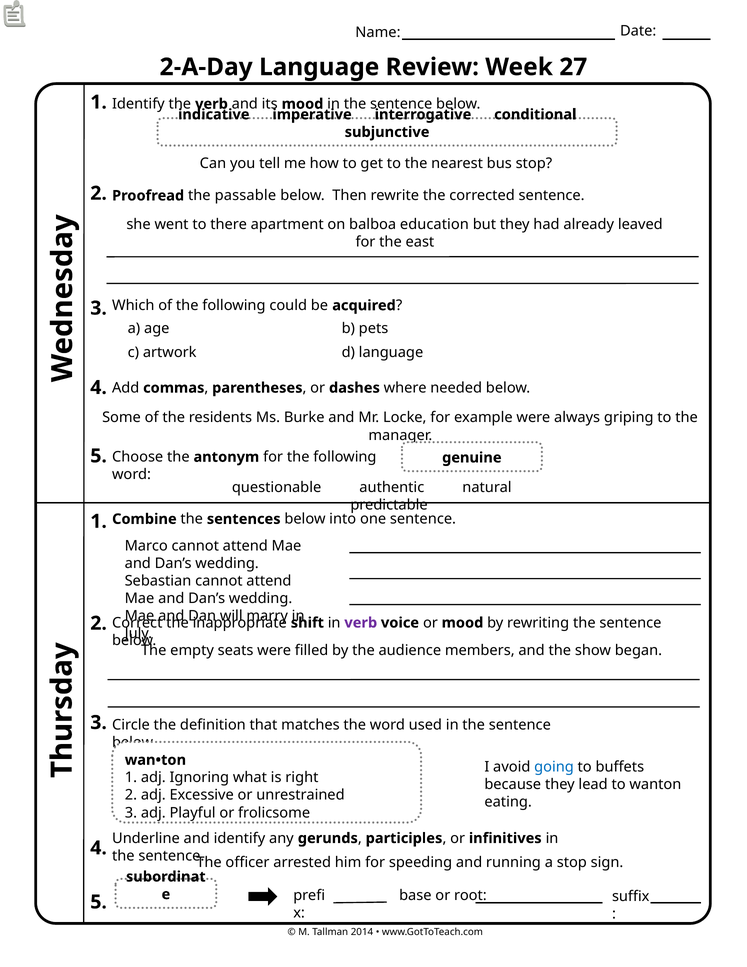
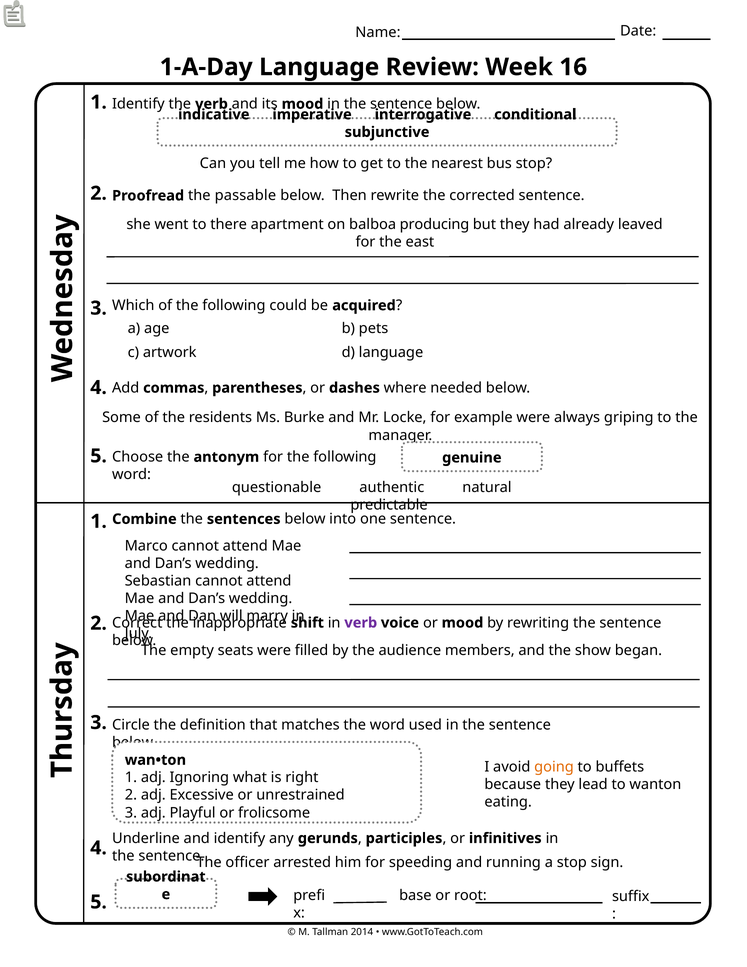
2-A-Day: 2-A-Day -> 1-A-Day (206, 67)
27: 27 -> 16 (573, 67)
education: education -> producing (435, 224)
going colour: blue -> orange (554, 767)
